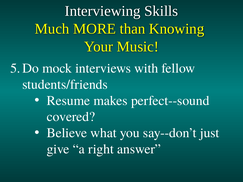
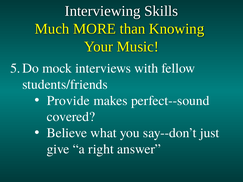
Resume: Resume -> Provide (68, 101)
